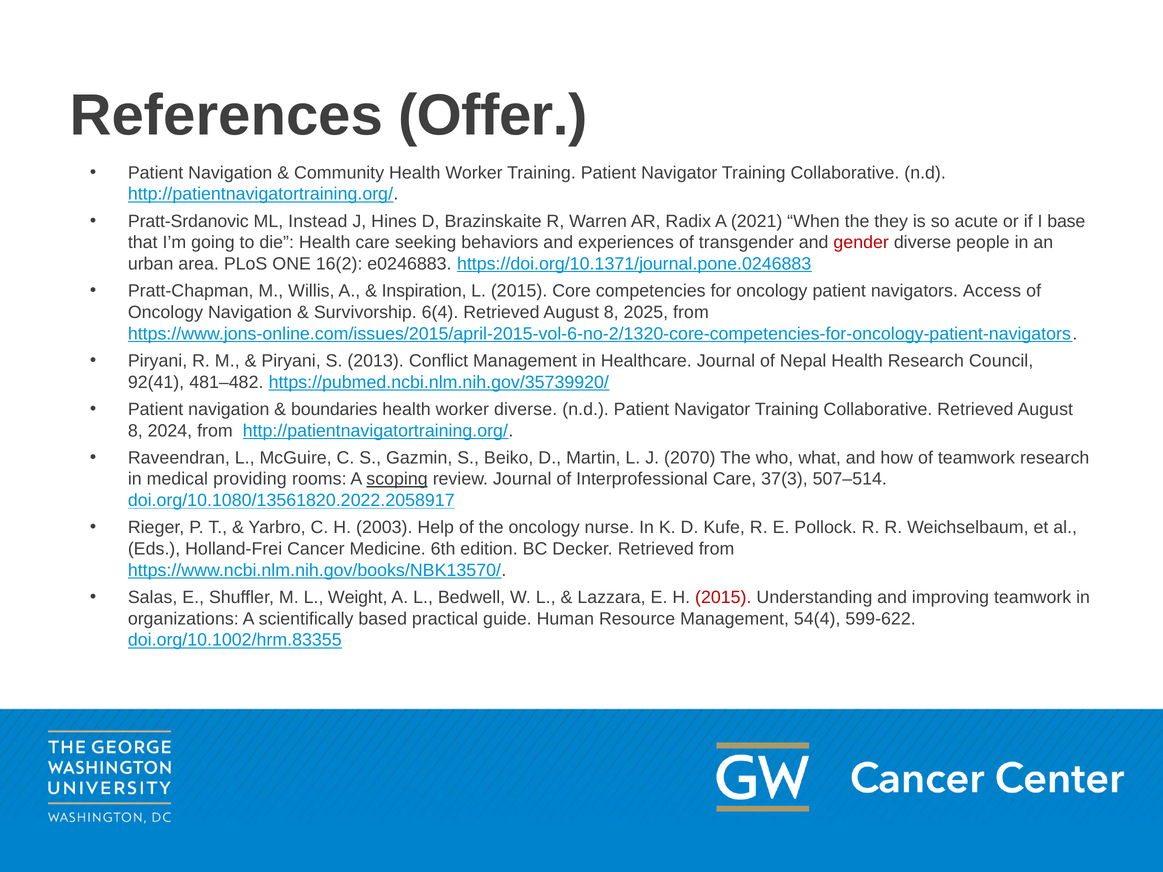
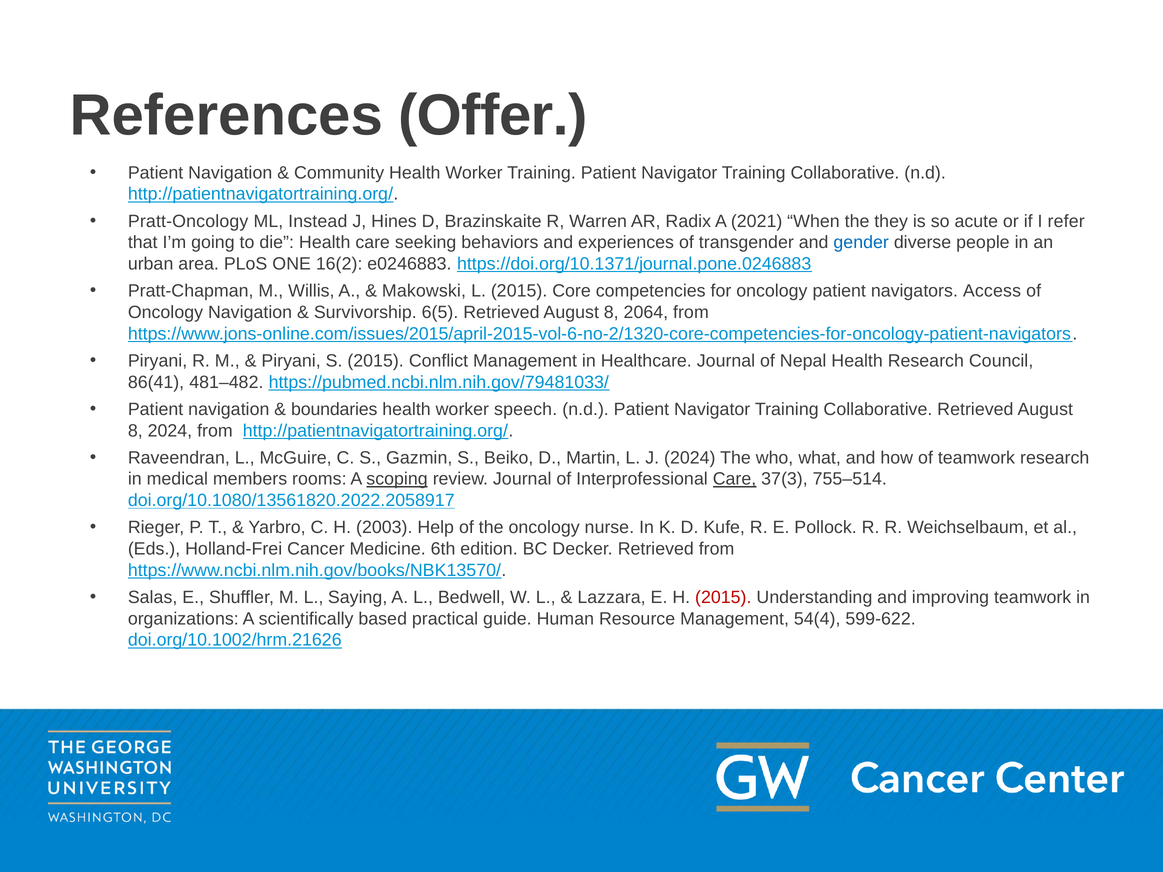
Pratt-Srdanovic: Pratt-Srdanovic -> Pratt-Oncology (188, 221)
base: base -> refer (1066, 221)
gender colour: red -> blue (861, 243)
Inspiration: Inspiration -> Makowski (424, 291)
6(4: 6(4 -> 6(5 (440, 312)
2025: 2025 -> 2064 (646, 312)
S 2013: 2013 -> 2015 (376, 361)
92(41: 92(41 -> 86(41 (156, 382)
https://pubmed.ncbi.nlm.nih.gov/35739920/: https://pubmed.ncbi.nlm.nih.gov/35739920/ -> https://pubmed.ncbi.nlm.nih.gov/79481033/ (439, 382)
worker diverse: diverse -> speech (526, 409)
J 2070: 2070 -> 2024 (690, 458)
providing: providing -> members (250, 479)
Care underline: none -> present (735, 479)
507–514: 507–514 -> 755–514 (850, 479)
Weight: Weight -> Saying (358, 598)
doi.org/10.1002/hrm.83355: doi.org/10.1002/hrm.83355 -> doi.org/10.1002/hrm.21626 (235, 640)
